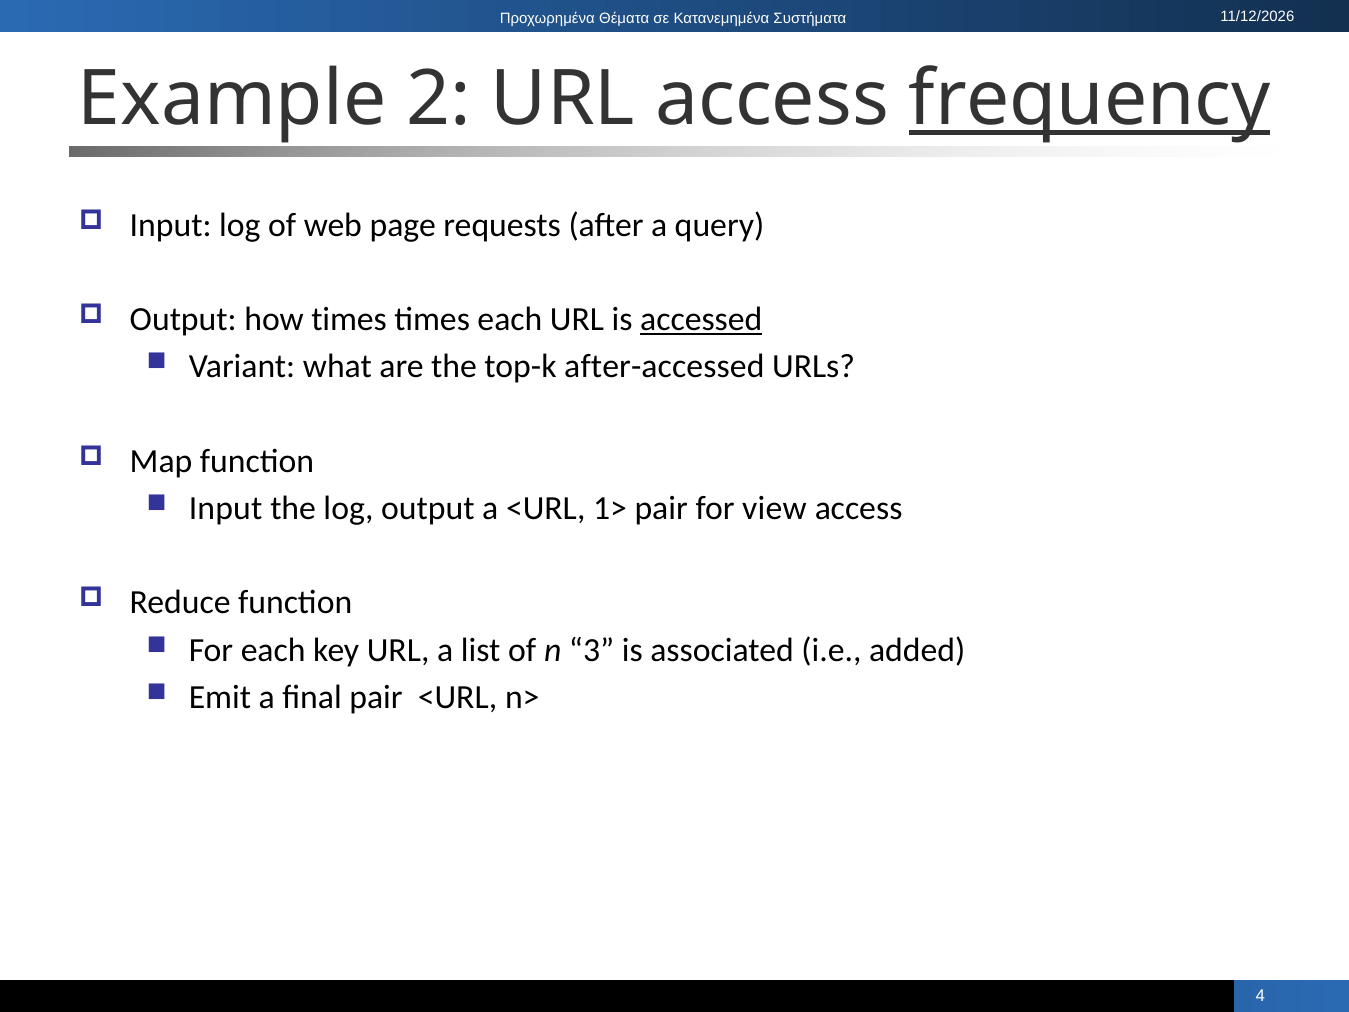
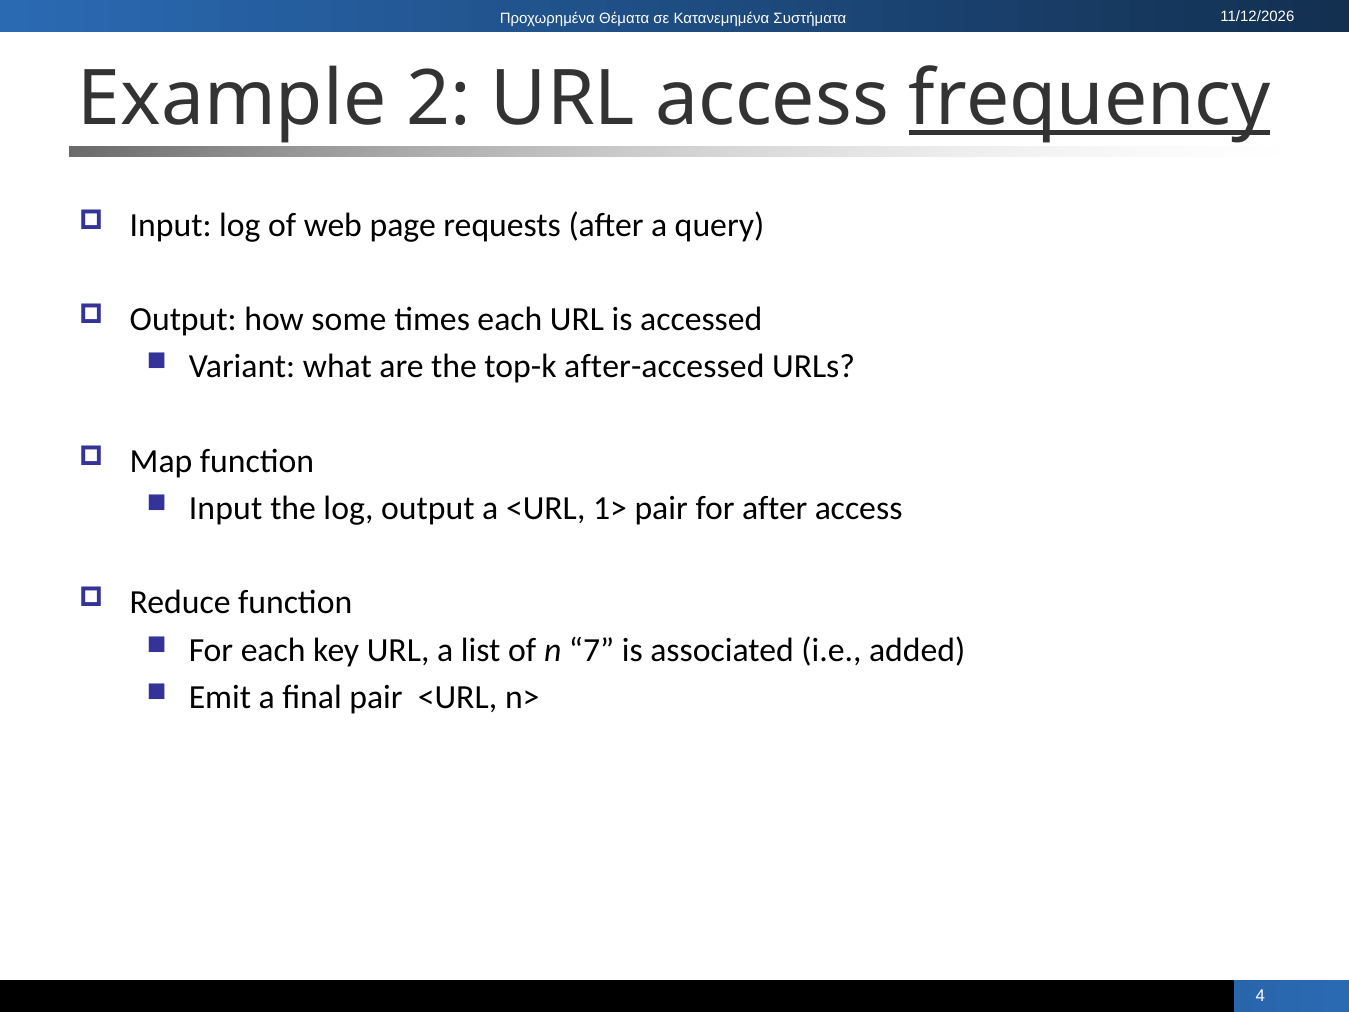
how times: times -> some (349, 319)
accessed underline: present -> none (701, 319)
for view: view -> after (775, 508)
3: 3 -> 7 (592, 650)
